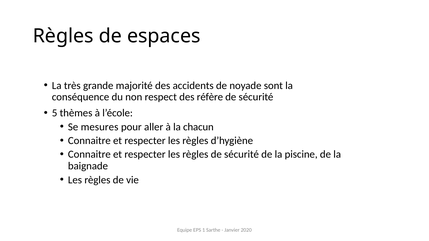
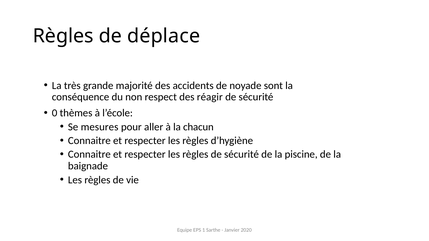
espaces: espaces -> déplace (164, 36)
réfère: réfère -> réagir (210, 97)
5: 5 -> 0 (55, 113)
